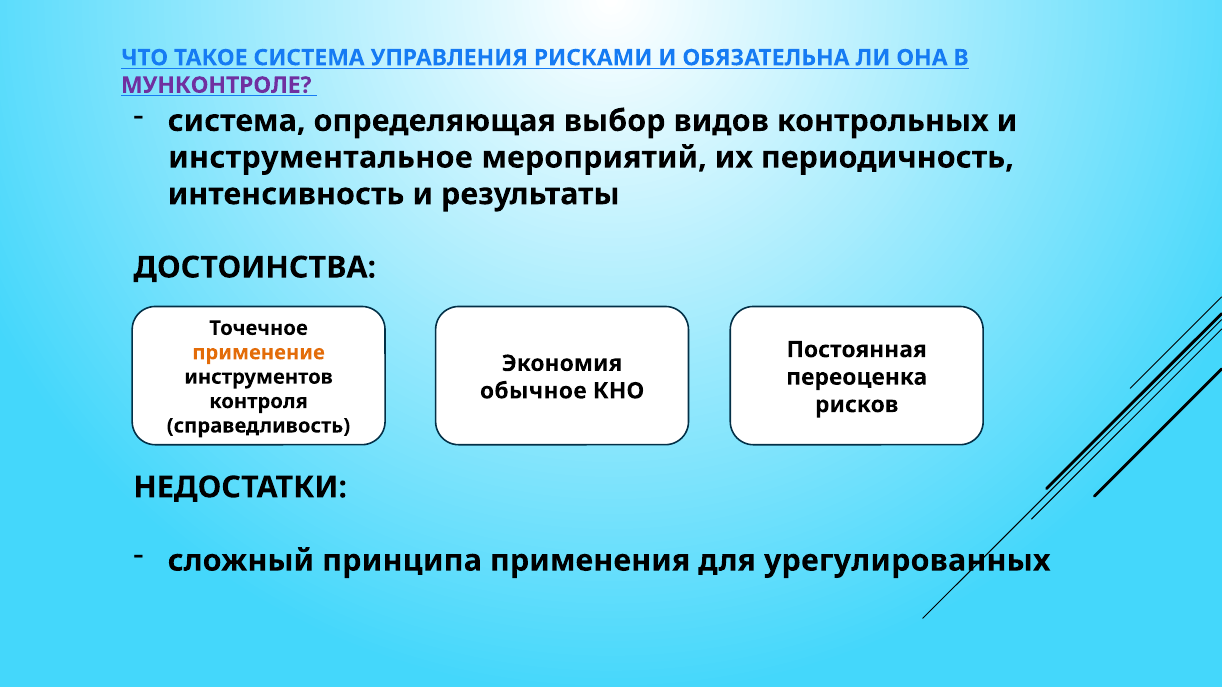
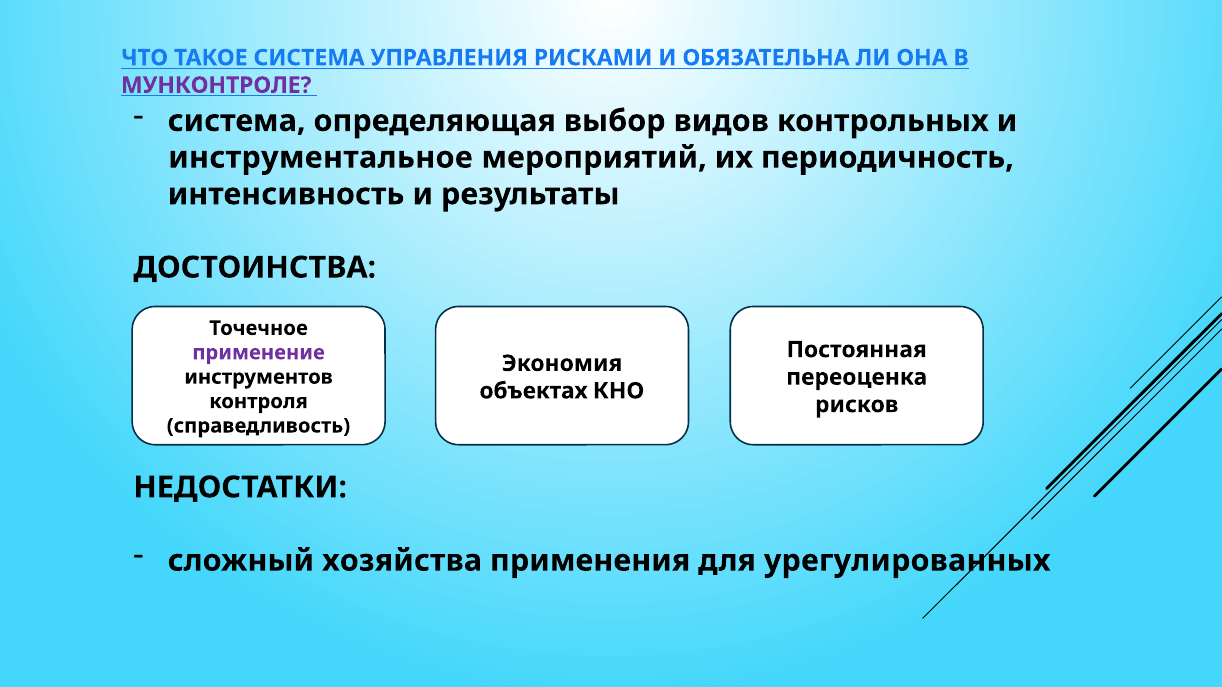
применение colour: orange -> purple (259, 353)
обычное: обычное -> объектах (534, 391)
принципа: принципа -> хозяйства (402, 561)
